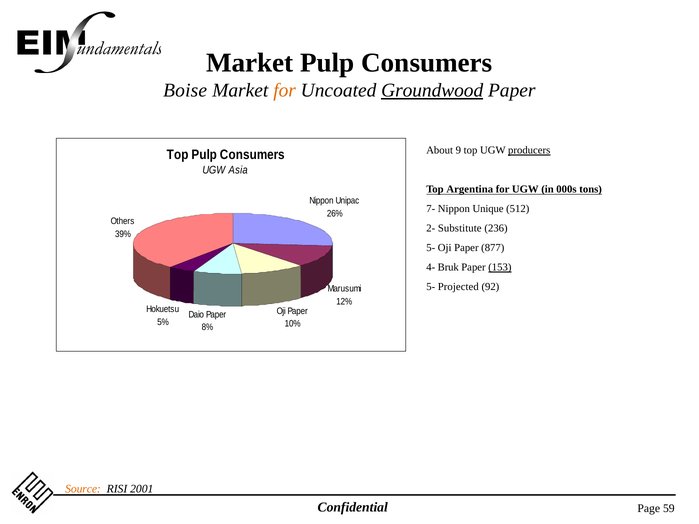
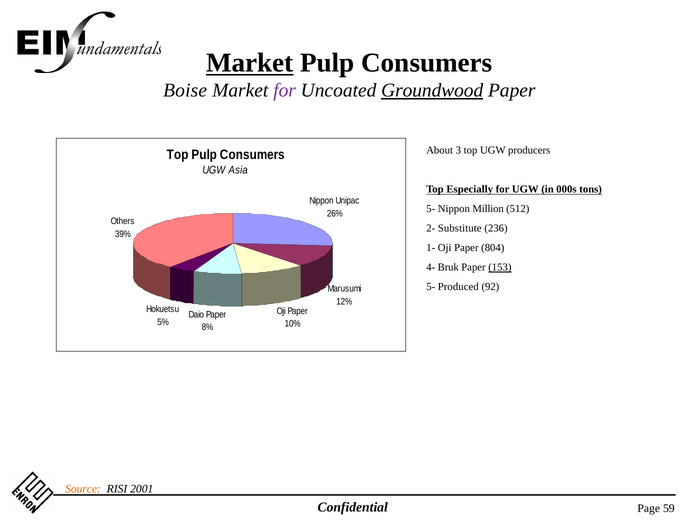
Market underline: none -> present (250, 63)
for colour: orange -> purple (285, 90)
9: 9 -> 3 (458, 151)
producers underline: present -> none (529, 151)
Argentina: Argentina -> Especially (470, 190)
7-: 7- -> 5- (431, 209)
Unique: Unique -> Million (488, 209)
5-: 5- -> 1- (431, 248)
877: 877 -> 804 (493, 248)
Projected: Projected -> Produced (458, 287)
